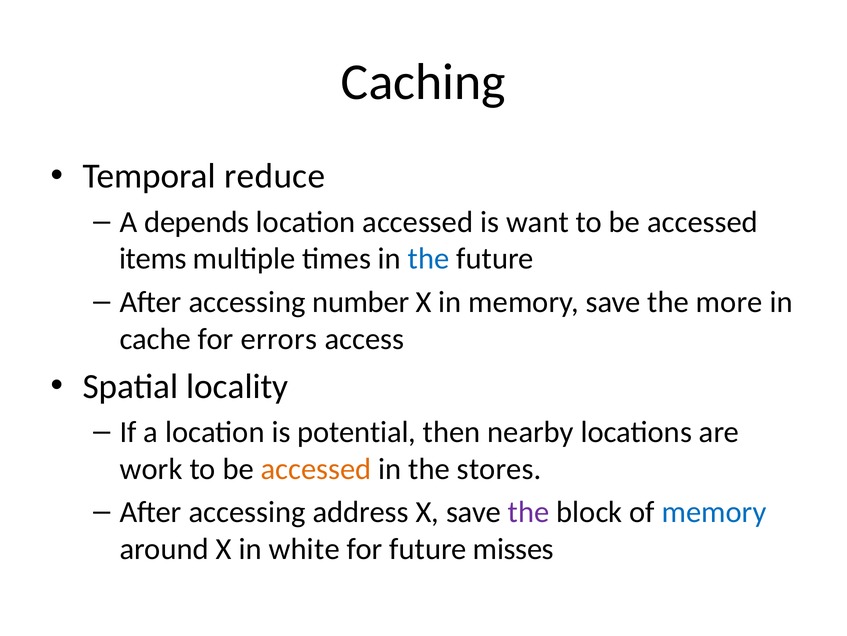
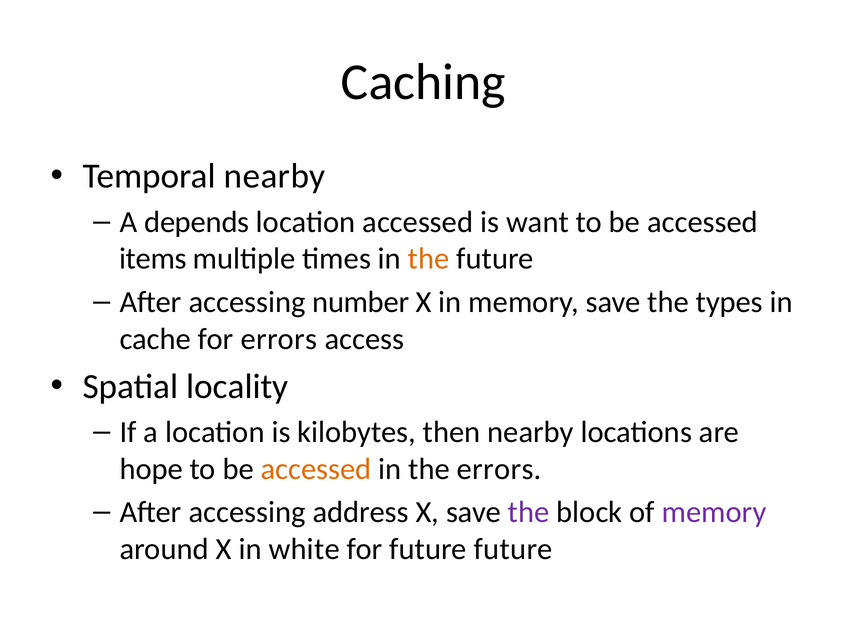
Temporal reduce: reduce -> nearby (275, 176)
the colour: blue -> orange (429, 259)
more: more -> types (729, 302)
potential: potential -> kilobytes (357, 432)
work: work -> hope (151, 468)
the stores: stores -> errors (499, 468)
memory colour: blue -> purple (714, 512)
future misses: misses -> future (513, 548)
